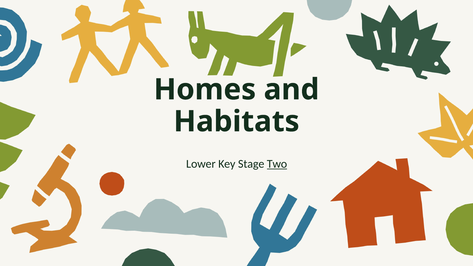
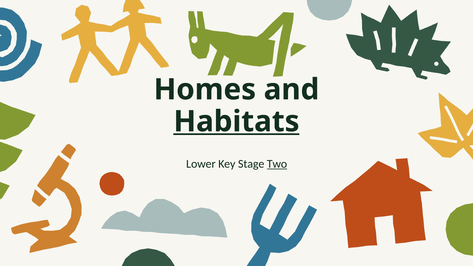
Habitats underline: none -> present (236, 122)
